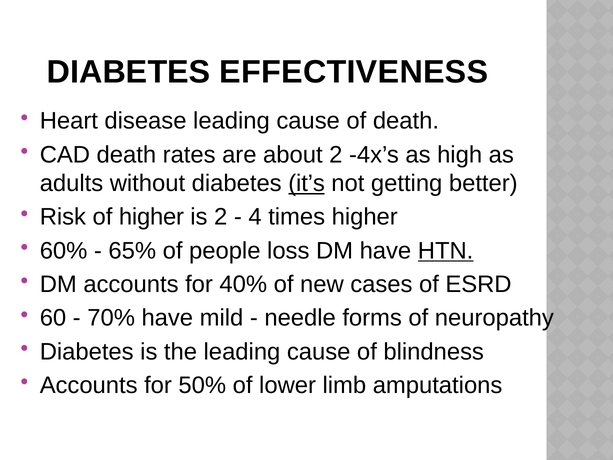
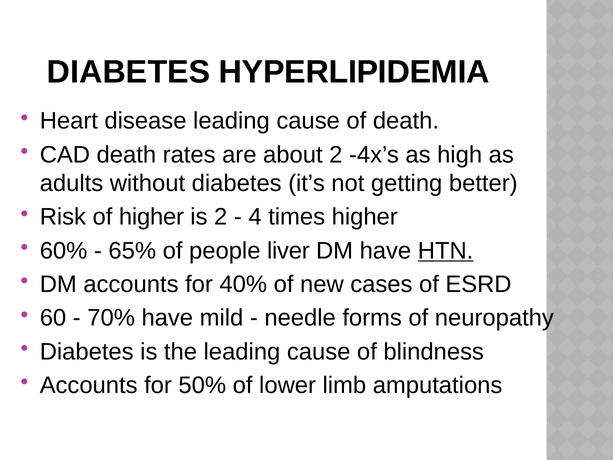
EFFECTIVENESS: EFFECTIVENESS -> HYPERLIPIDEMIA (354, 72)
it’s underline: present -> none (307, 183)
loss: loss -> liver (288, 251)
